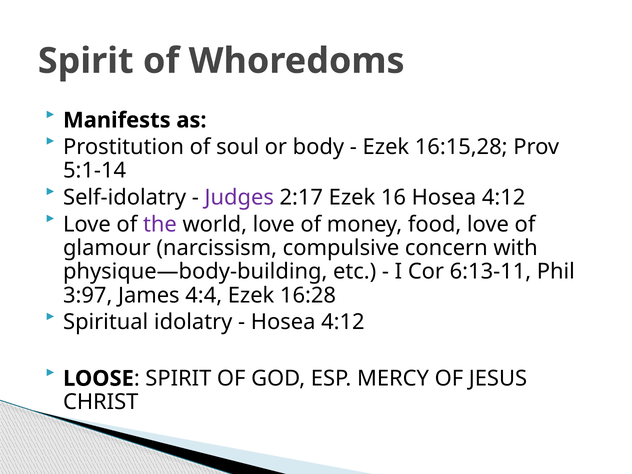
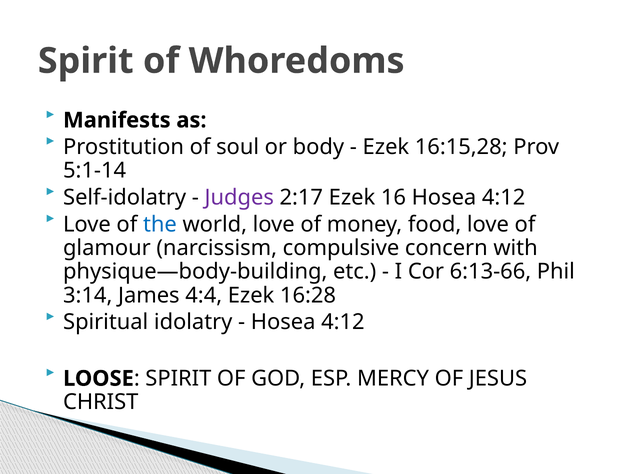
the colour: purple -> blue (160, 224)
6:13-11: 6:13-11 -> 6:13-66 (490, 272)
3:97: 3:97 -> 3:14 (88, 295)
